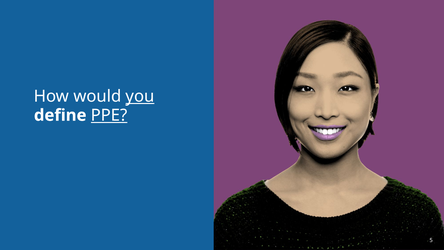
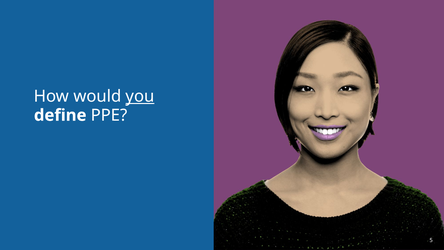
PPE underline: present -> none (109, 115)
